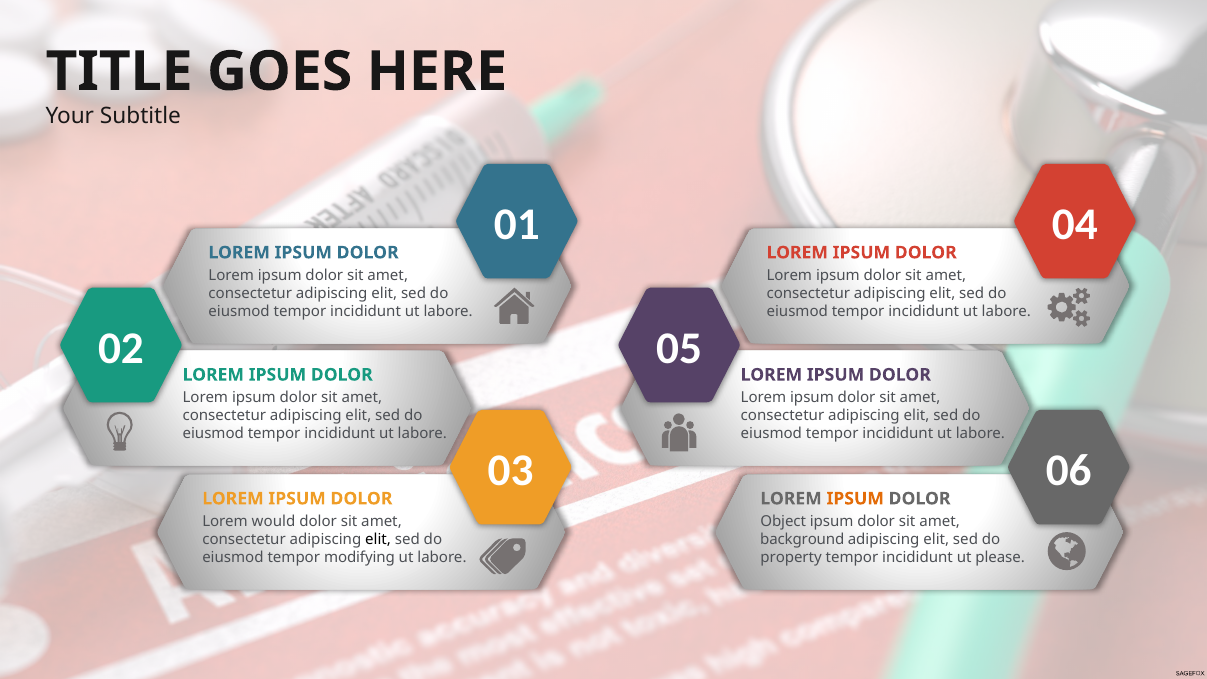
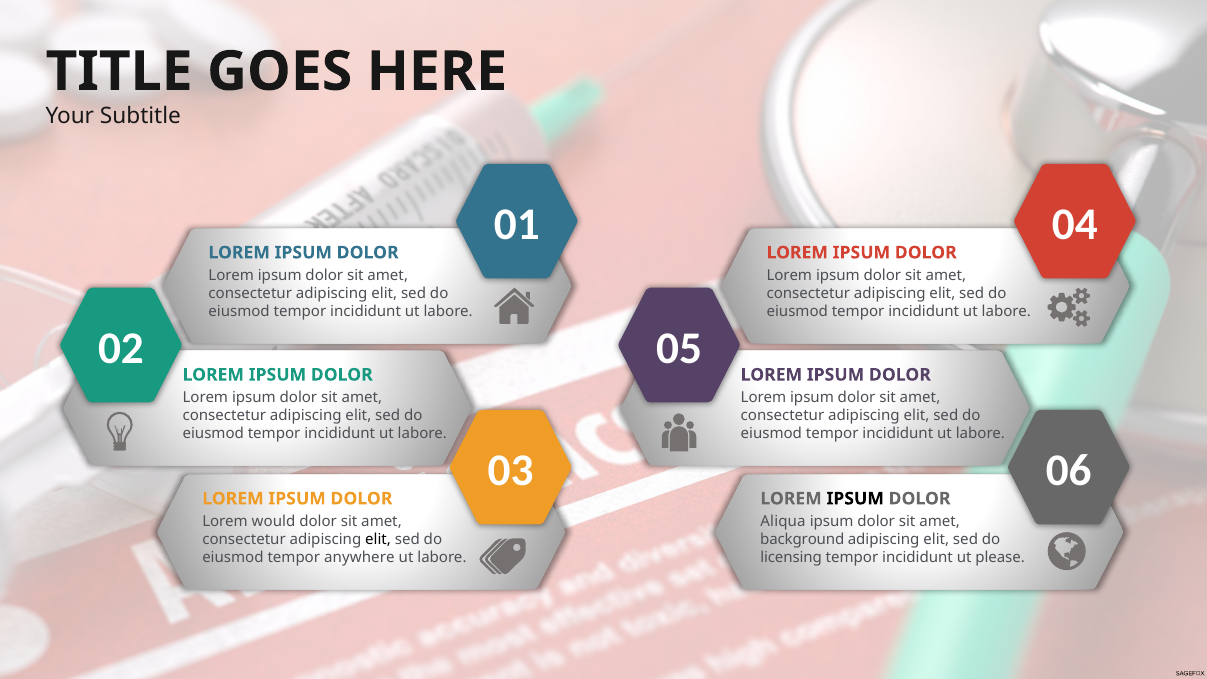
IPSUM colour: orange -> black (855, 499)
Object: Object -> Aliqua (783, 521)
modifying: modifying -> anywhere (359, 557)
property: property -> licensing (791, 557)
